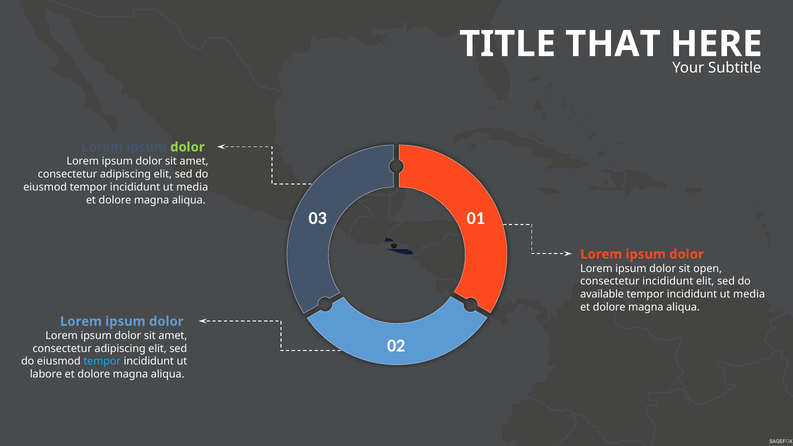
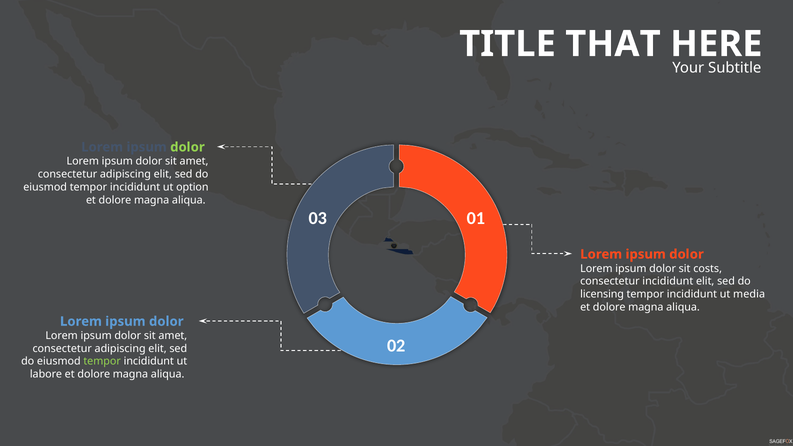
media: media -> option (192, 187)
open: open -> costs (708, 268)
available: available -> licensing (602, 294)
tempor colour: light blue -> light green (102, 361)
